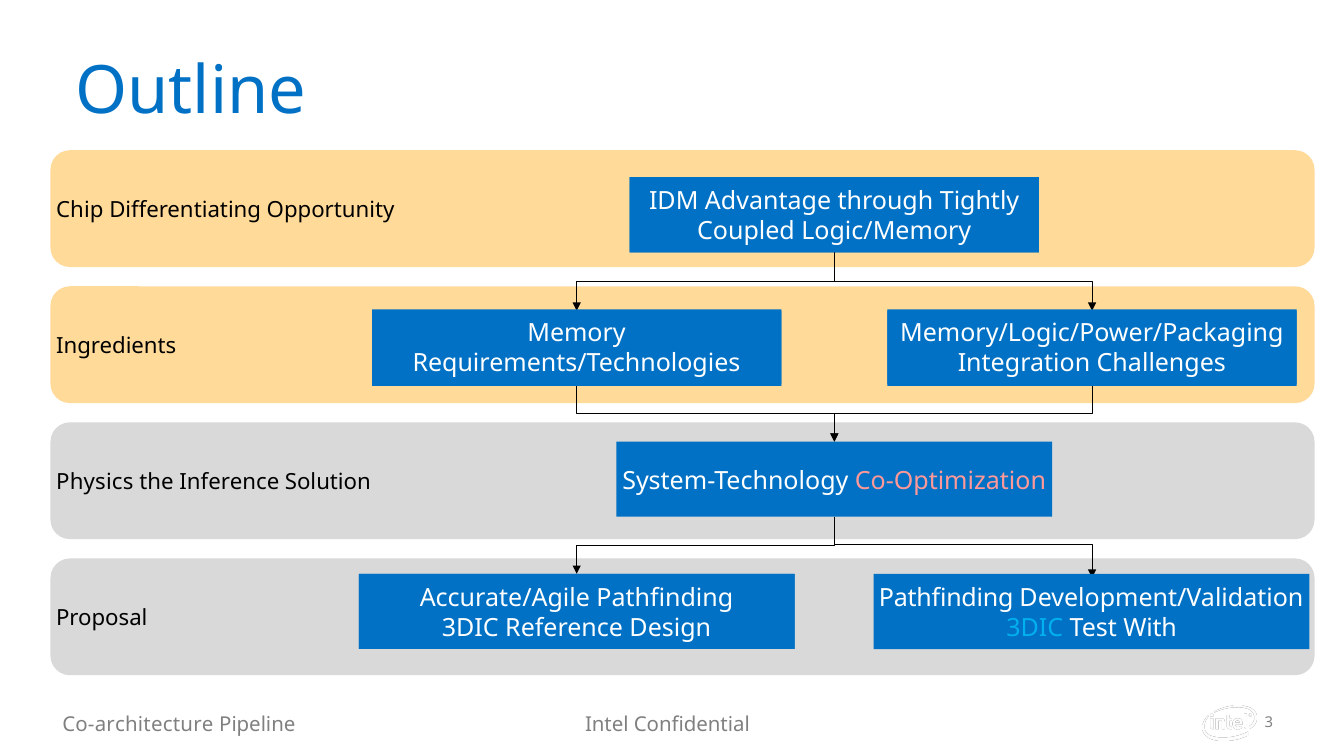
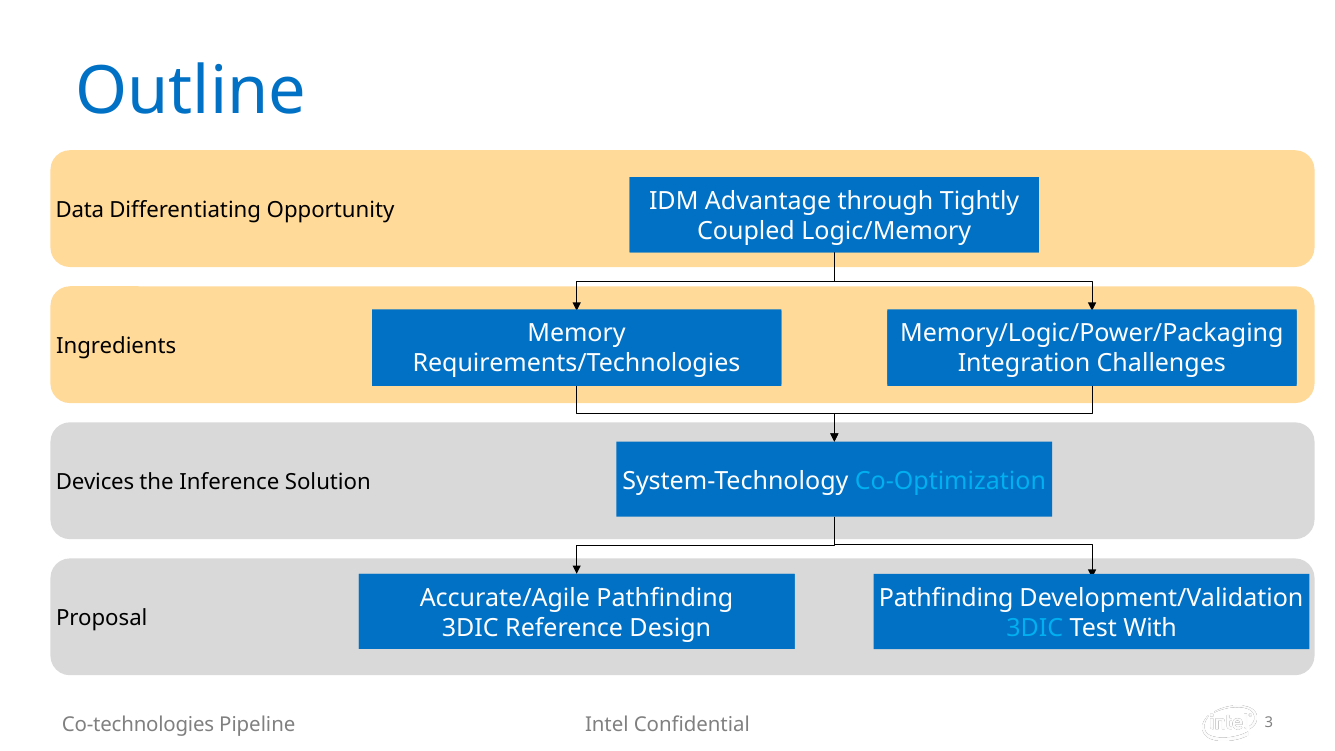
Chip: Chip -> Data (80, 210)
Co-Optimization colour: pink -> light blue (950, 481)
Physics: Physics -> Devices (95, 482)
Co-architecture: Co-architecture -> Co-technologies (138, 724)
